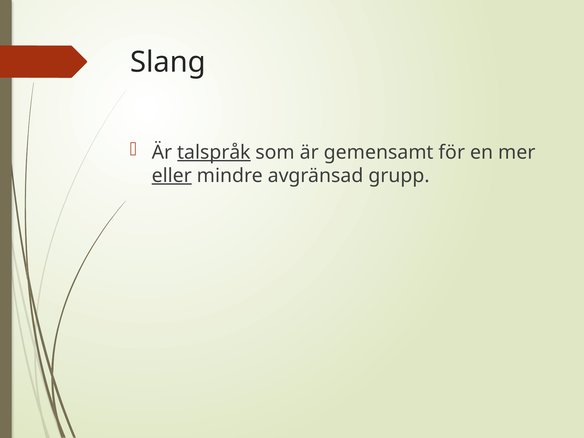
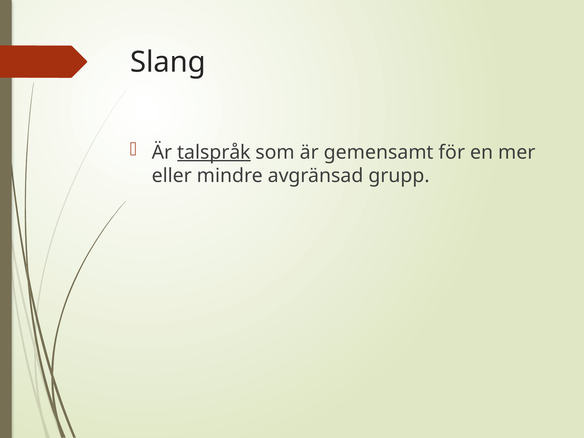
eller underline: present -> none (172, 176)
